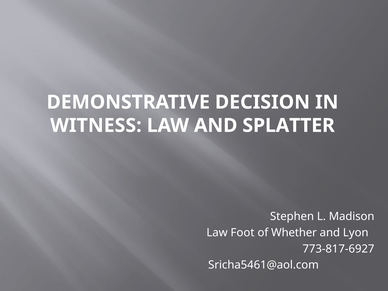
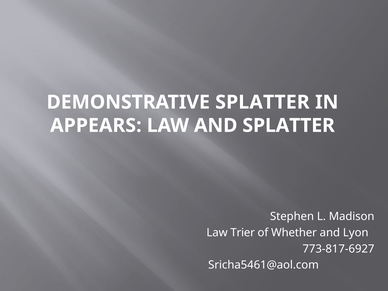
DEMONSTRATIVE DECISION: DECISION -> SPLATTER (262, 102)
WITNESS: WITNESS -> APPEARS (96, 126)
Foot: Foot -> Trier (243, 233)
